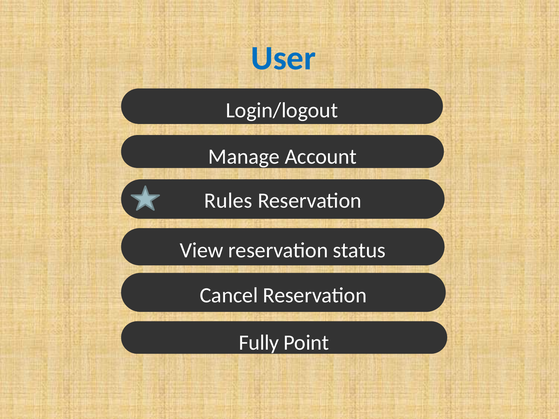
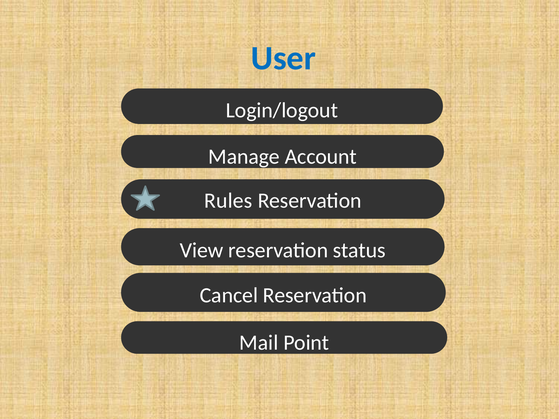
Fully: Fully -> Mail (259, 343)
